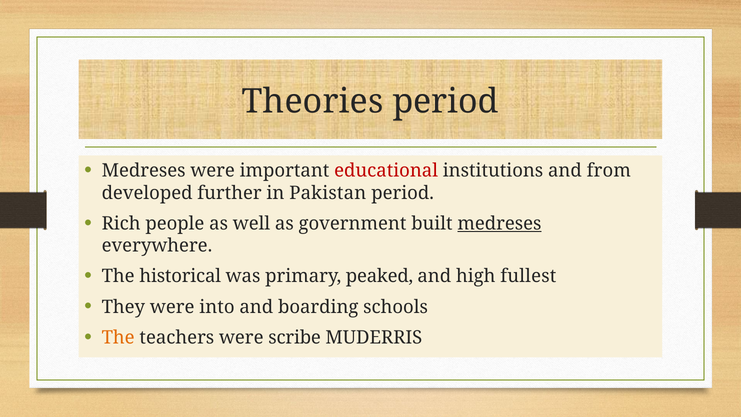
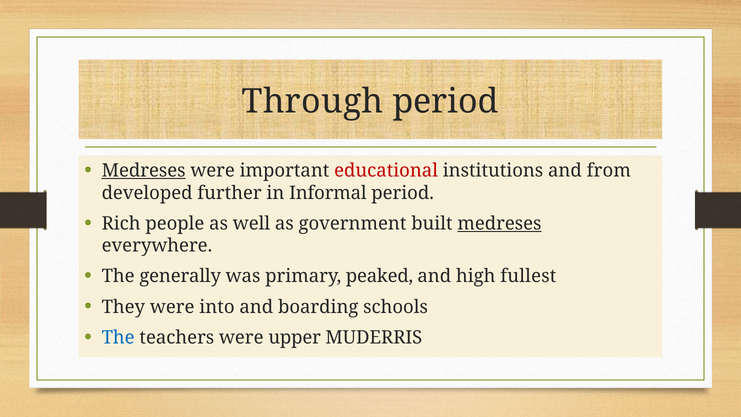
Theories: Theories -> Through (313, 102)
Medreses underline: none -> present (144, 171)
Pakistan: Pakistan -> Informal (328, 193)
historical: historical -> generally (180, 276)
The colour: orange -> blue (118, 337)
scribe: scribe -> upper (295, 337)
